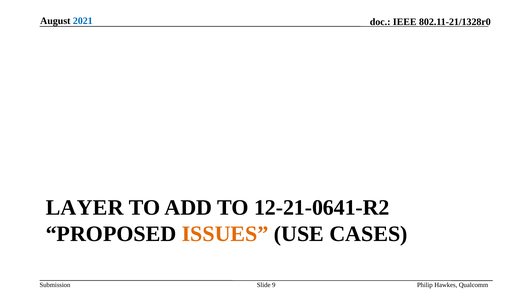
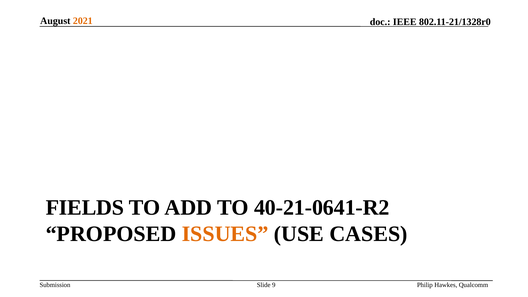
2021 colour: blue -> orange (83, 21)
LAYER: LAYER -> FIELDS (85, 208)
12-21-0641-R2: 12-21-0641-R2 -> 40-21-0641-R2 (322, 208)
